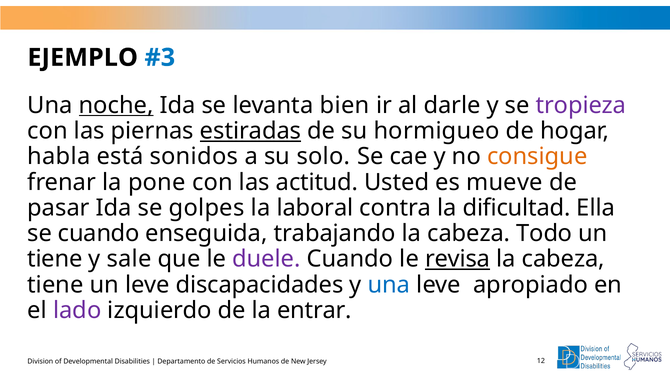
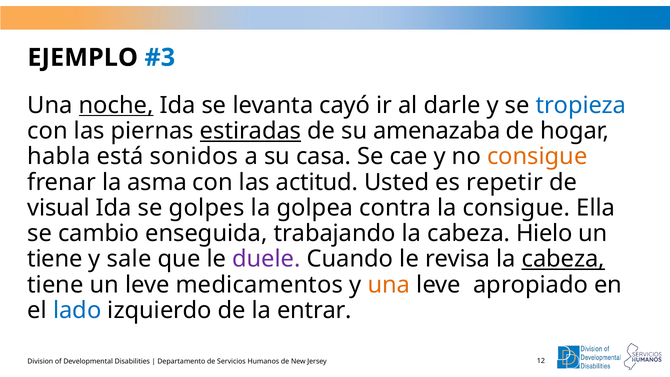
bien: bien -> cayó (345, 105)
tropieza colour: purple -> blue (581, 105)
hormigueo: hormigueo -> amenazaba (437, 131)
solo: solo -> casa (324, 157)
pone: pone -> asma (157, 182)
mueve: mueve -> repetir (504, 182)
pasar: pasar -> visual (59, 208)
laboral: laboral -> golpea (315, 208)
la dificultad: dificultad -> consigue (516, 208)
se cuando: cuando -> cambio (99, 233)
Todo: Todo -> Hielo (544, 233)
revisa underline: present -> none (458, 259)
cabeza underline: none -> present (563, 259)
discapacidades: discapacidades -> medicamentos (259, 285)
una colour: blue -> orange (389, 285)
lado colour: purple -> blue (77, 310)
